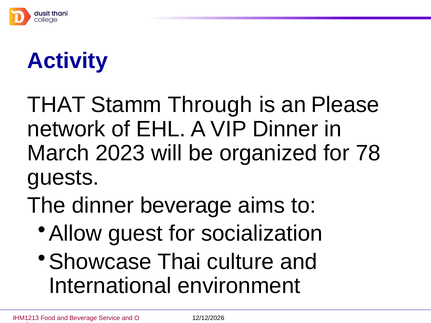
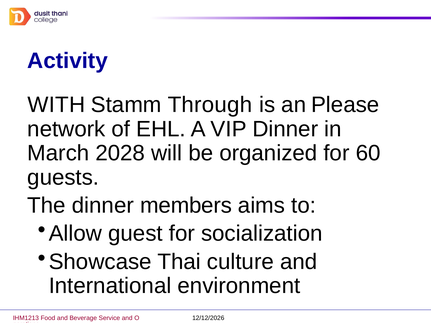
THAT: THAT -> WITH (56, 105)
2023: 2023 -> 2028 (120, 153)
78: 78 -> 60 (368, 153)
dinner beverage: beverage -> members (186, 206)
